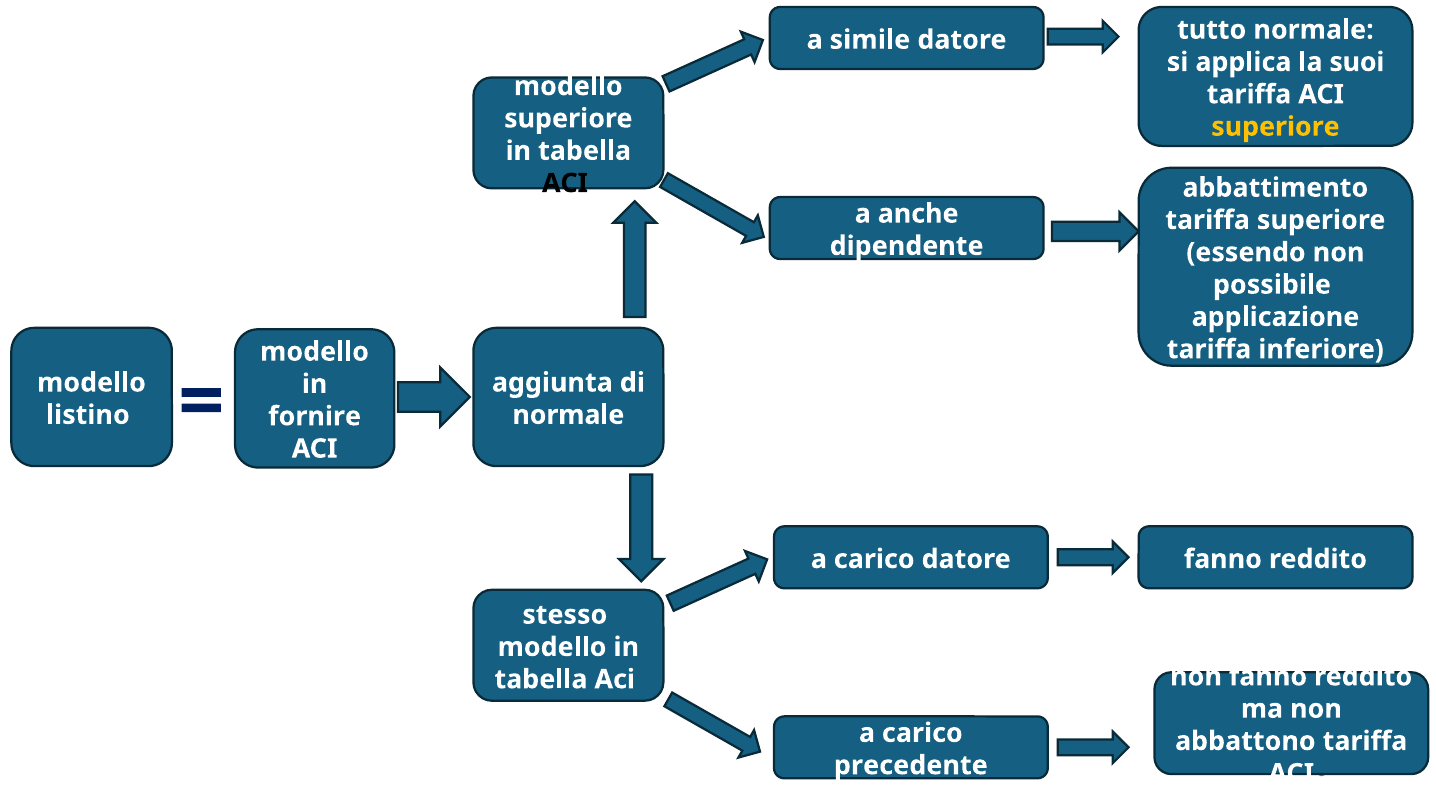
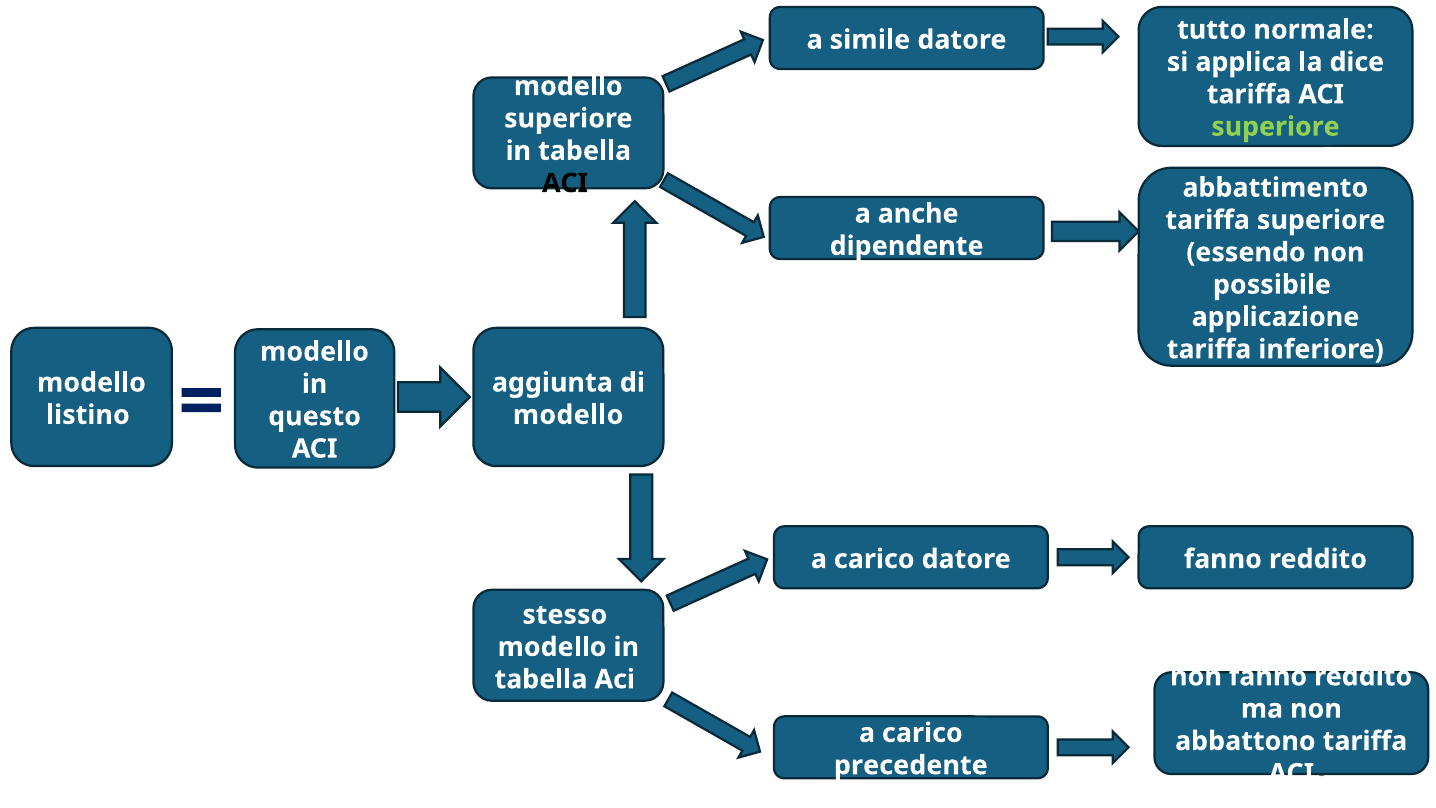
suoi: suoi -> dice (1357, 62)
superiore colour: yellow -> light green (1275, 127)
normale: normale -> modello (568, 415)
fornire: fornire -> questo (315, 416)
